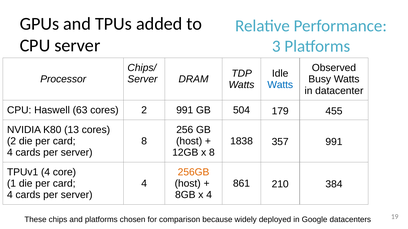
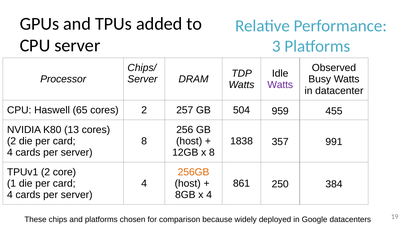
Watts colour: blue -> purple (280, 85)
63: 63 -> 65 (80, 110)
2 991: 991 -> 257 (185, 110)
179: 179 -> 959 (280, 111)
TPUv1 4: 4 -> 2 (46, 172)
210: 210 -> 250 (280, 185)
